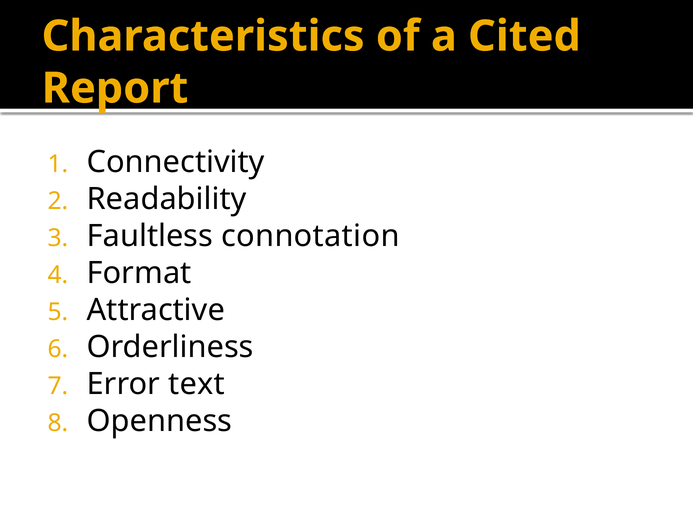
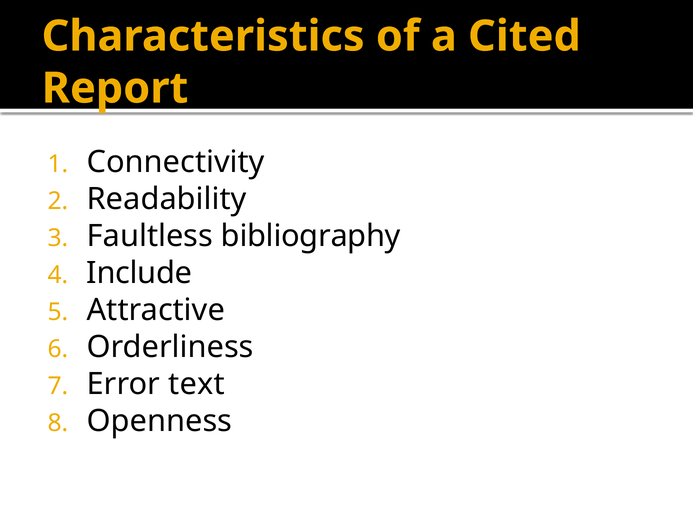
connotation: connotation -> bibliography (311, 236)
Format: Format -> Include (139, 273)
